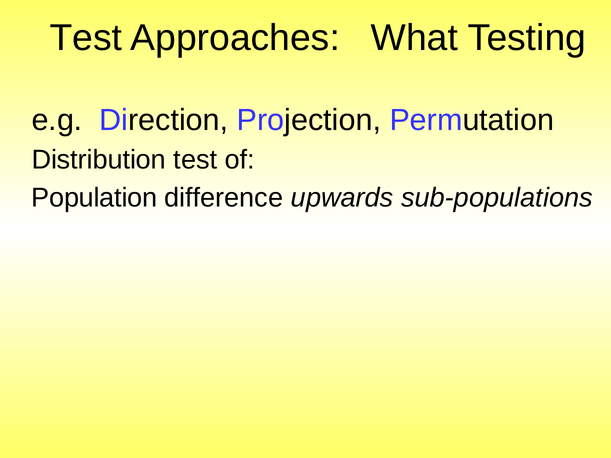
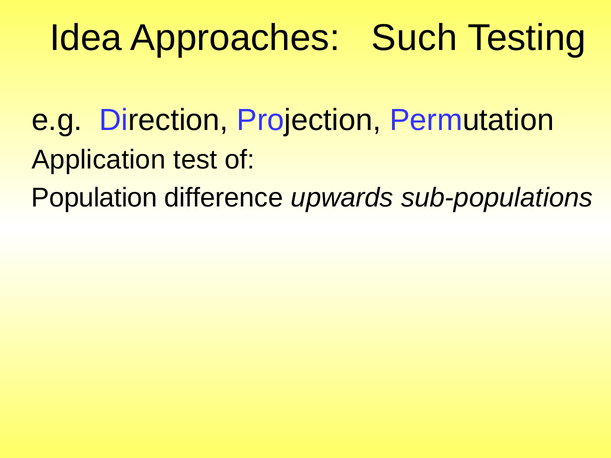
Test: Test -> Idea (86, 38)
What: What -> Such (414, 38)
Distribution: Distribution -> Application (99, 160)
